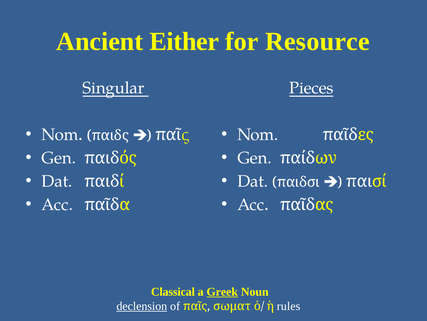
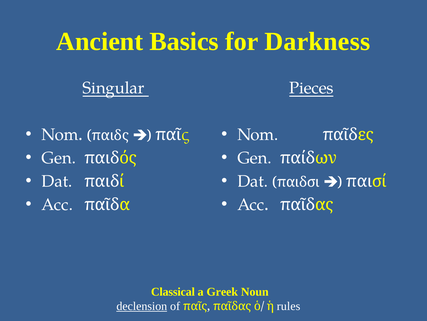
Either: Either -> Basics (184, 41)
Resource: Resource -> Darkness (317, 41)
Greek underline: present -> none (222, 291)
παῖς σωματ: σωματ -> παῖδας (232, 305)
